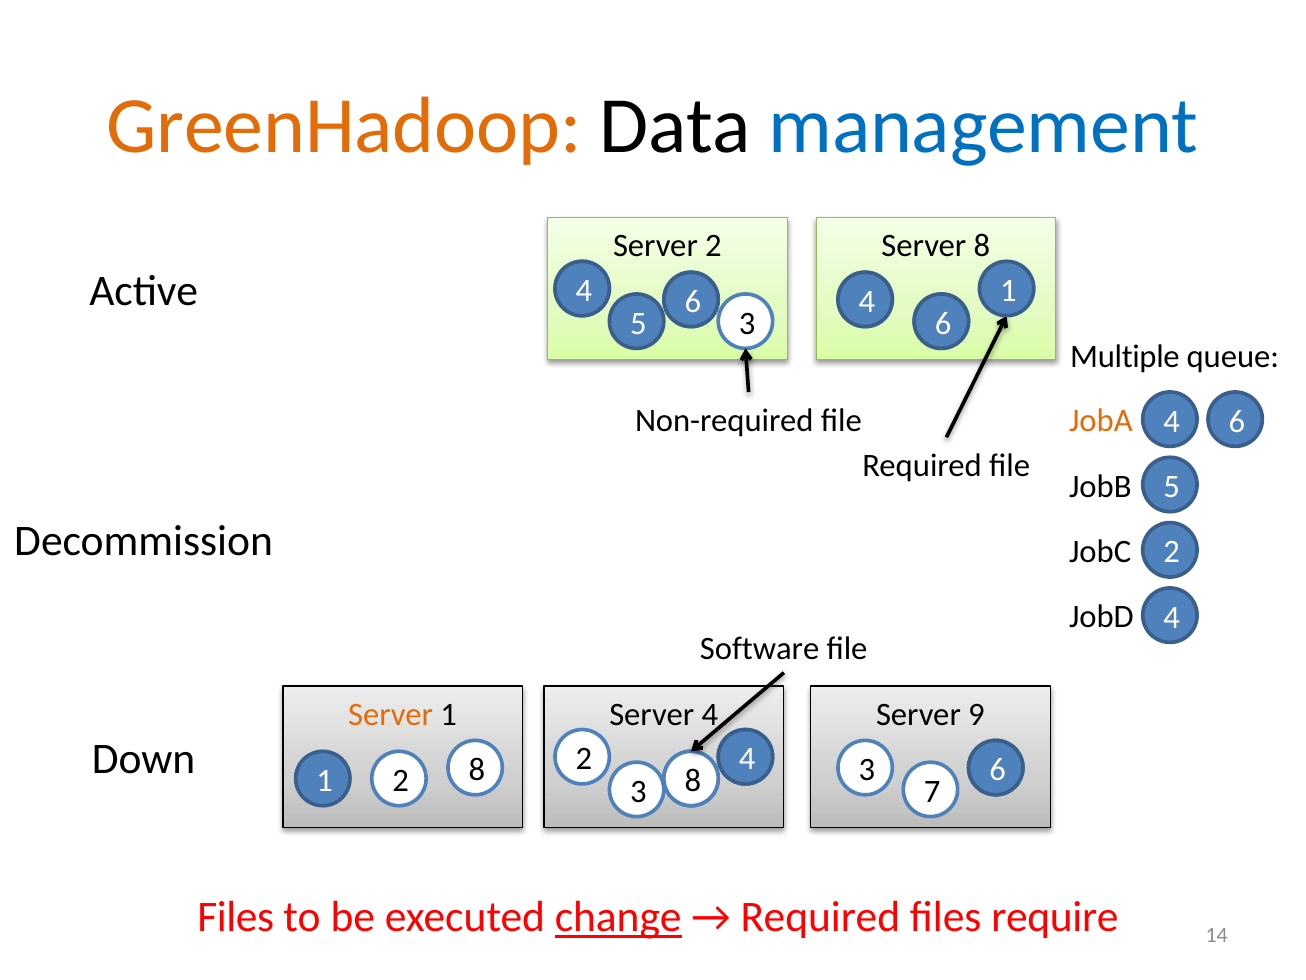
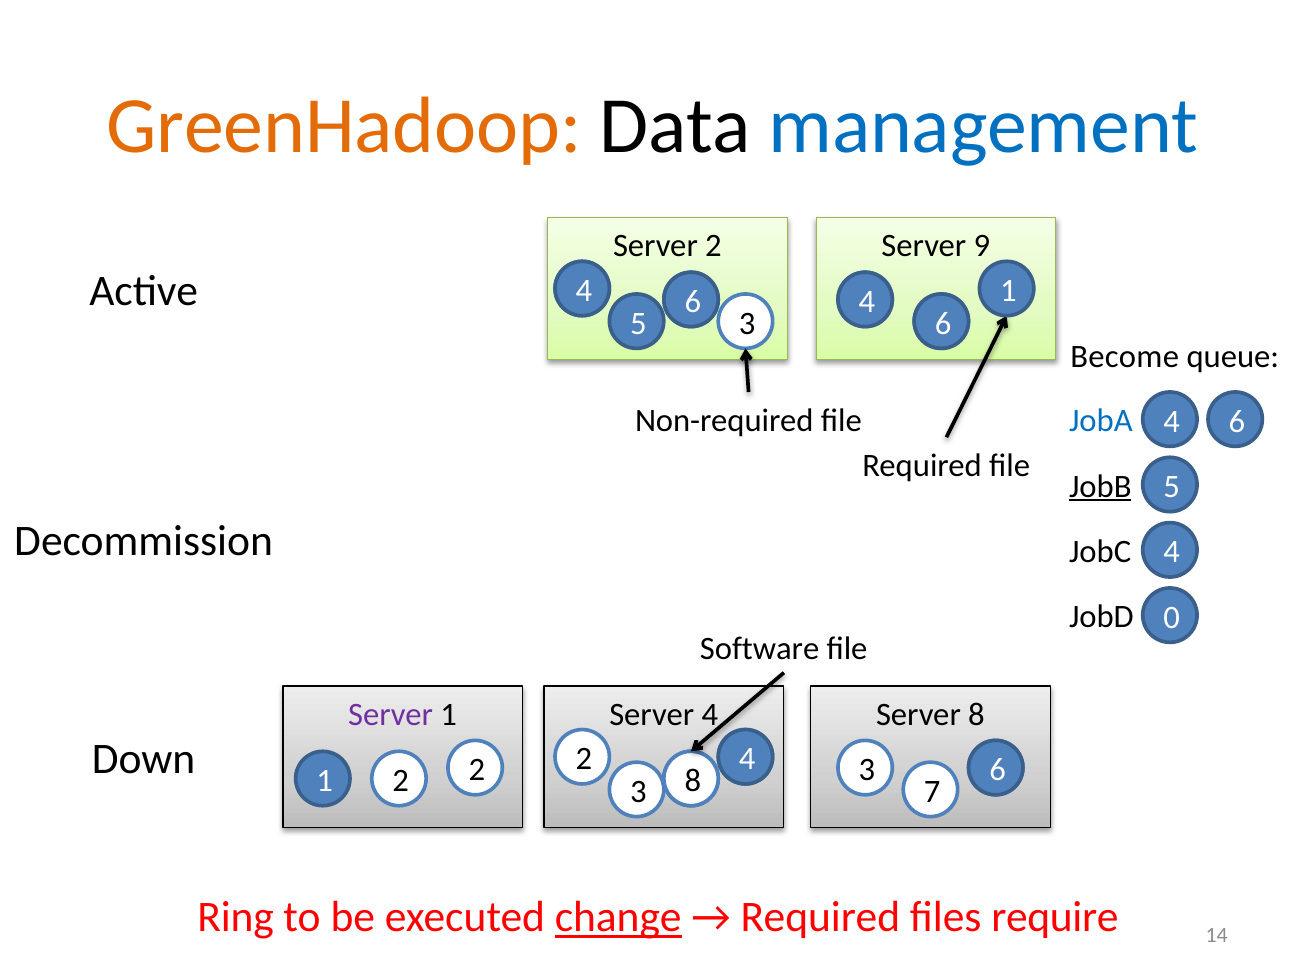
Server 8: 8 -> 9 (982, 246)
Multiple: Multiple -> Become (1125, 356)
JobA colour: orange -> blue (1101, 421)
JobB underline: none -> present (1100, 486)
JobC 2: 2 -> 4 (1172, 552)
JobD 4: 4 -> 0 (1172, 617)
Server colour: orange -> purple (391, 714)
Server 9: 9 -> 8 (976, 714)
1 8: 8 -> 2 (477, 769)
Files: Files -> Ring (236, 917)
